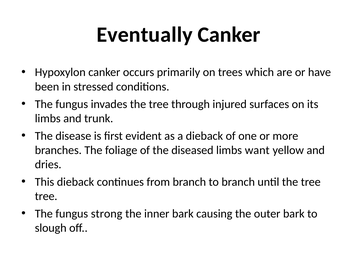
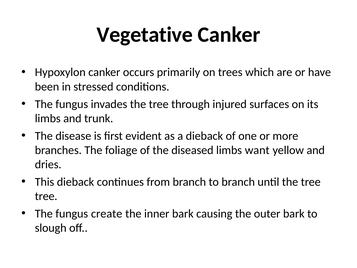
Eventually: Eventually -> Vegetative (145, 35)
strong: strong -> create (107, 213)
